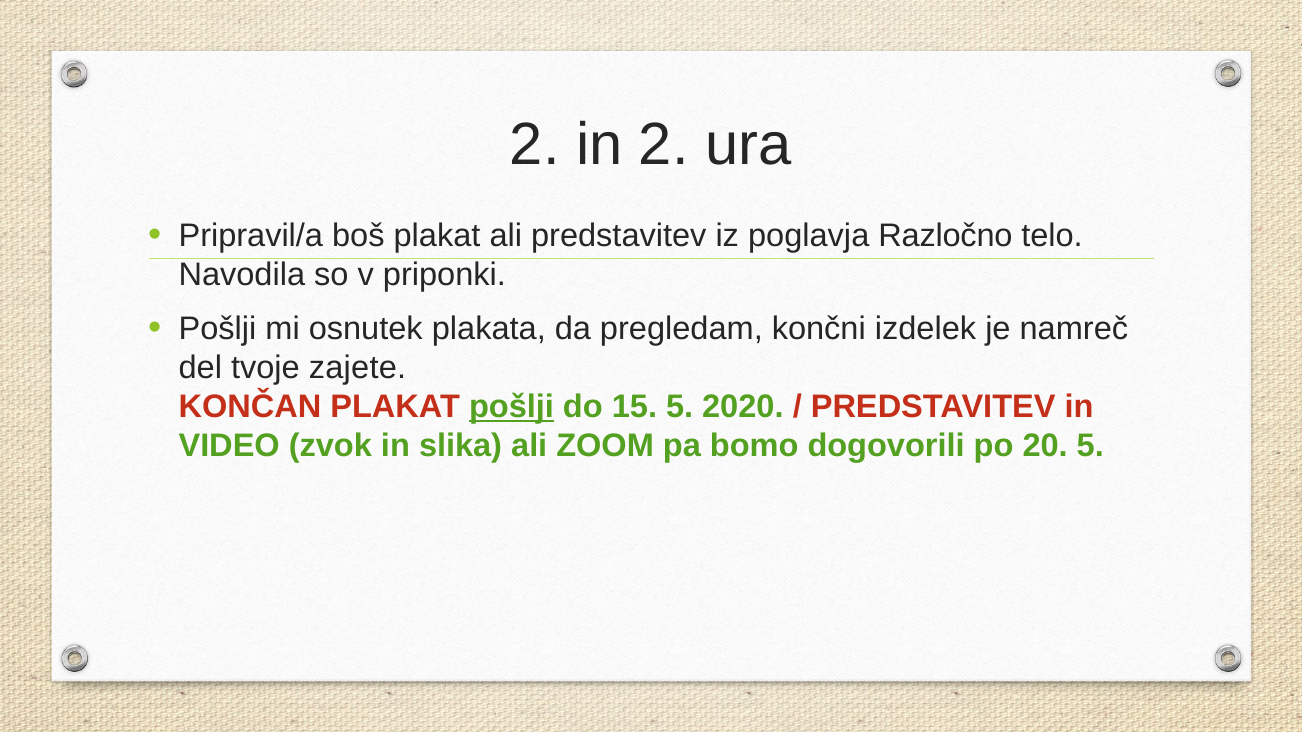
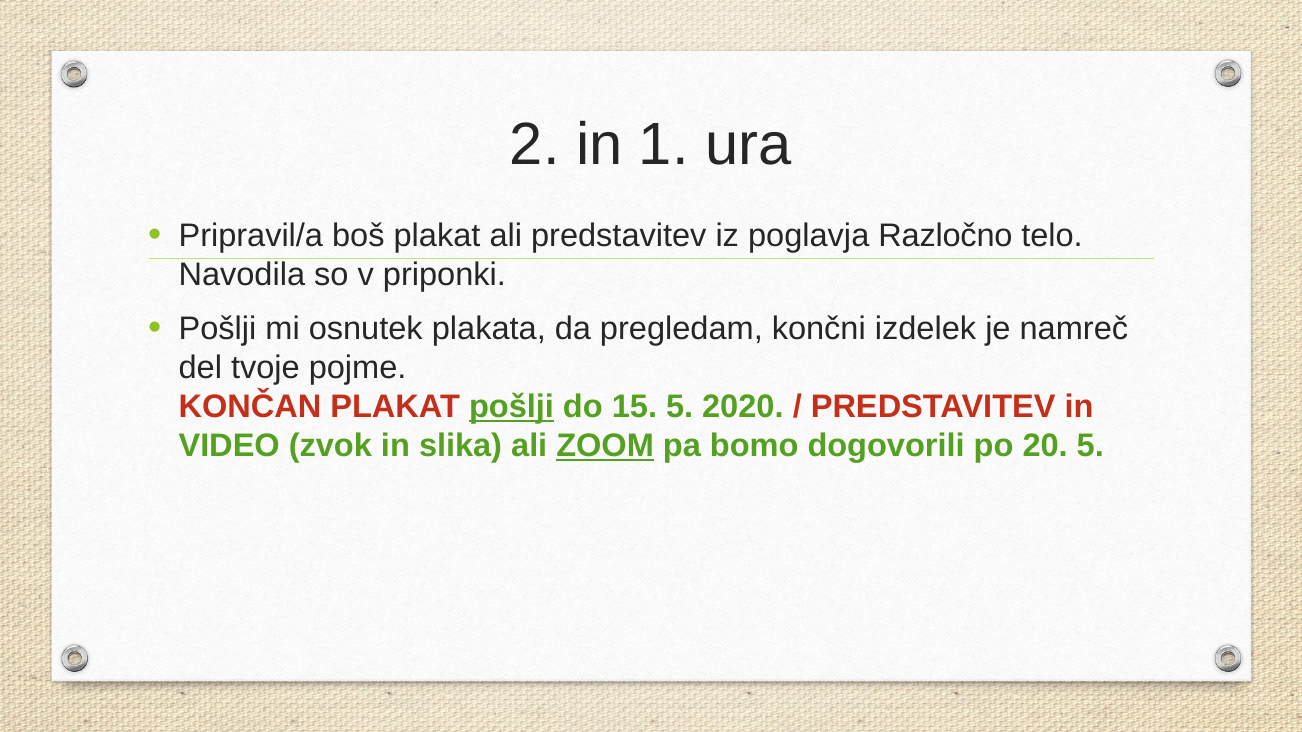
in 2: 2 -> 1 (664, 145)
zajete: zajete -> pojme (358, 368)
ZOOM underline: none -> present (605, 446)
